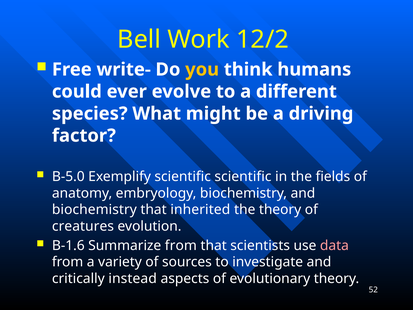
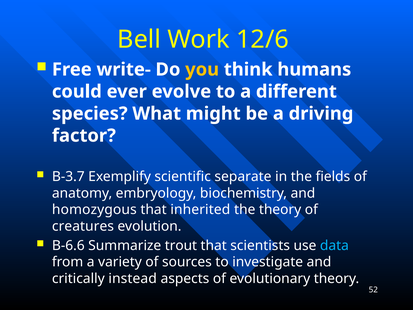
12/2: 12/2 -> 12/6 (263, 40)
B-5.0: B-5.0 -> B-3.7 (68, 177)
scientific scientific: scientific -> separate (243, 177)
biochemistry: biochemistry -> homozygous (94, 210)
B-1.6: B-1.6 -> B-6.6 (68, 245)
Summarize from: from -> trout (181, 245)
data colour: pink -> light blue (334, 245)
